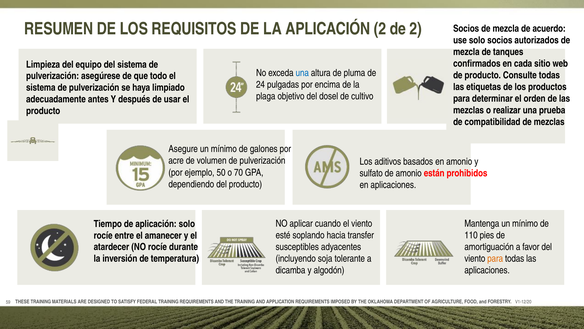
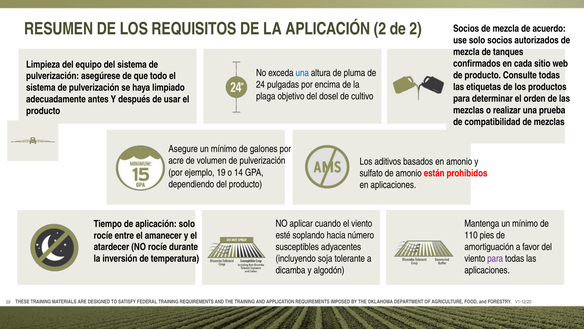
50: 50 -> 19 (221, 172)
70: 70 -> 14 (238, 172)
transfer: transfer -> número (361, 235)
para colour: orange -> purple (495, 258)
